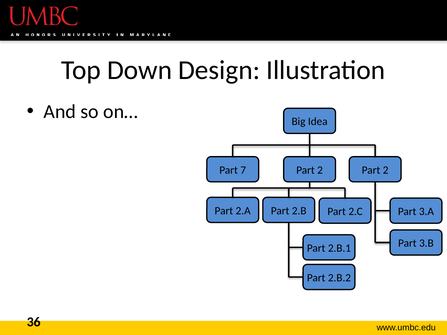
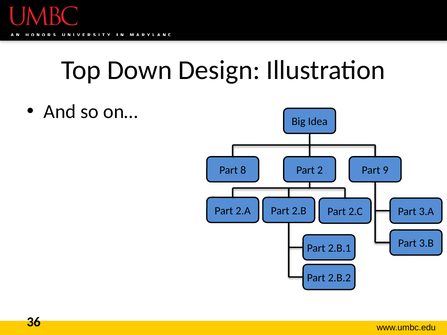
7: 7 -> 8 (243, 170)
2 Part 2: 2 -> 9 (386, 170)
